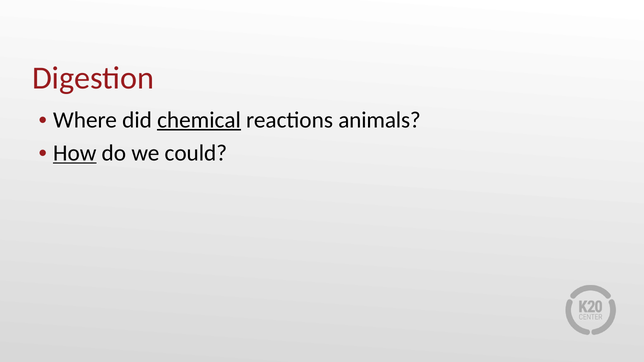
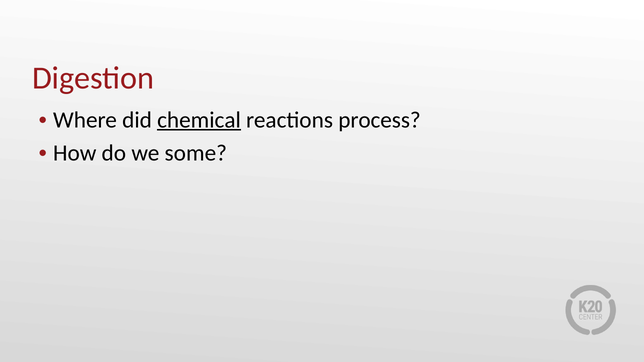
animals: animals -> process (379, 120)
How underline: present -> none (75, 153)
could: could -> some (196, 153)
